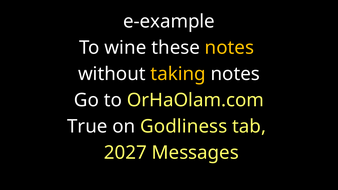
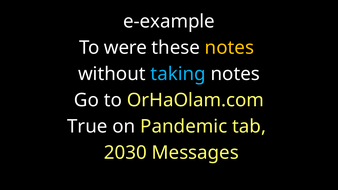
wine: wine -> were (125, 48)
taking colour: yellow -> light blue (178, 74)
Godliness: Godliness -> Pandemic (184, 127)
2027: 2027 -> 2030 (125, 153)
